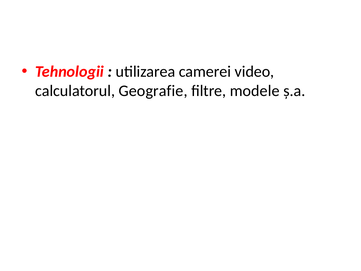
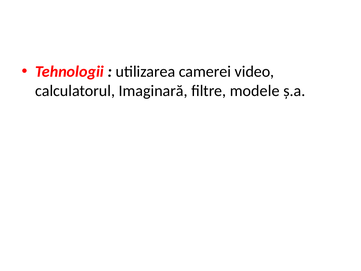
Geografie: Geografie -> Imaginară (153, 91)
